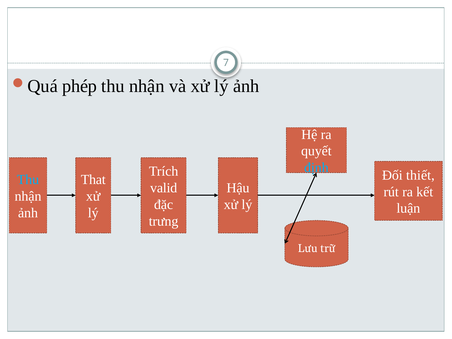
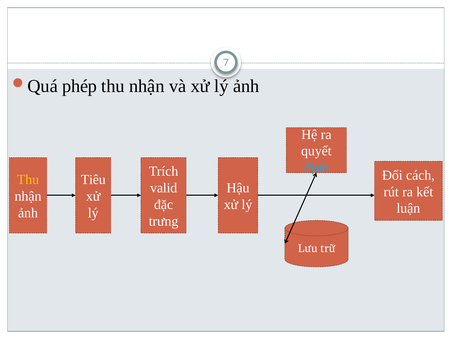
thiết: thiết -> cách (420, 175)
Thu colour: light blue -> yellow (28, 180)
That: That -> Tiêu (93, 180)
